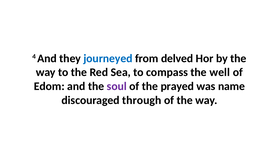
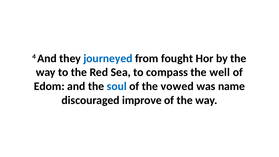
delved: delved -> fought (177, 58)
soul colour: purple -> blue (117, 86)
prayed: prayed -> vowed (177, 86)
through: through -> improve (142, 100)
